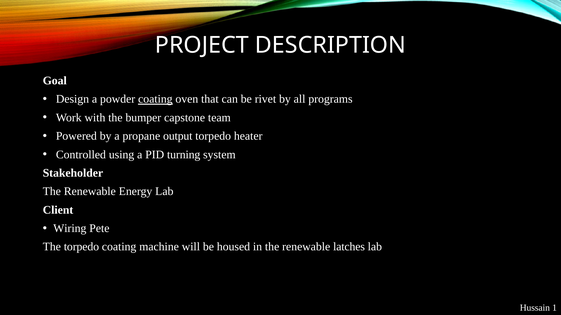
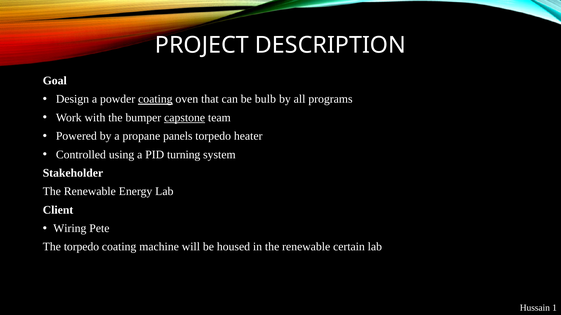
rivet: rivet -> bulb (265, 99)
capstone underline: none -> present (185, 118)
output: output -> panels (178, 136)
latches: latches -> certain (349, 247)
